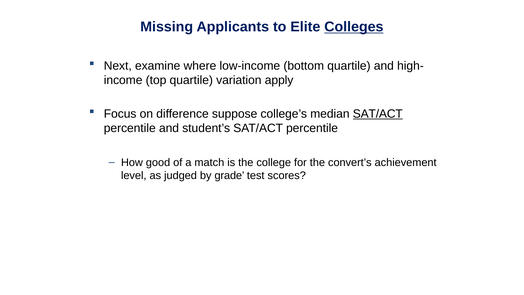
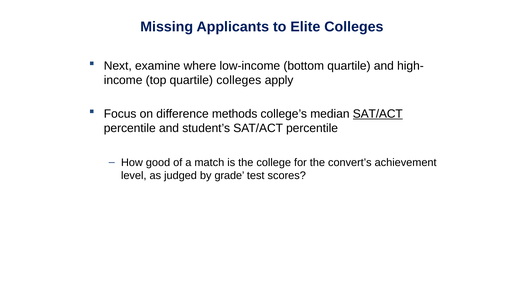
Colleges underline: present -> none (354, 27)
quartile variation: variation -> colleges (239, 80)
suppose: suppose -> methods (235, 114)
